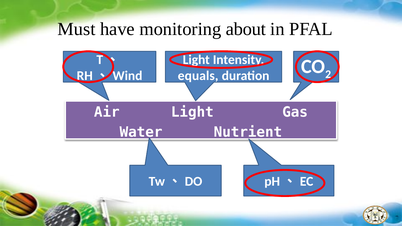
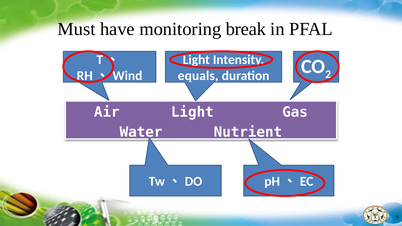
about: about -> break (246, 29)
